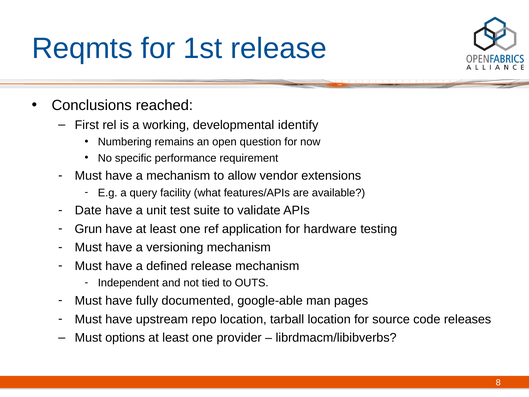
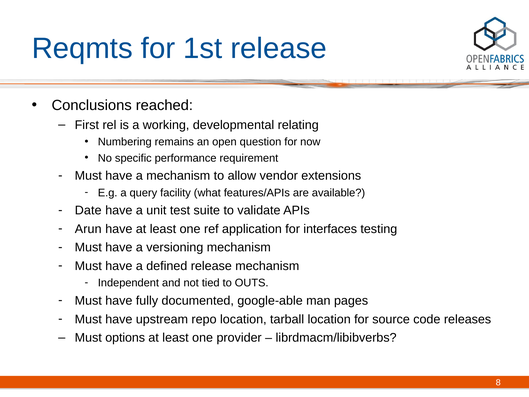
identify: identify -> relating (298, 125)
Grun: Grun -> Arun (88, 229)
hardware: hardware -> interfaces (330, 229)
